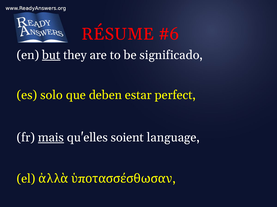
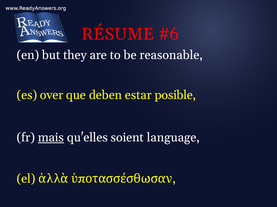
but underline: present -> none (51, 55)
significado: significado -> reasonable (171, 55)
solo: solo -> over (52, 95)
perfect: perfect -> posible (175, 95)
